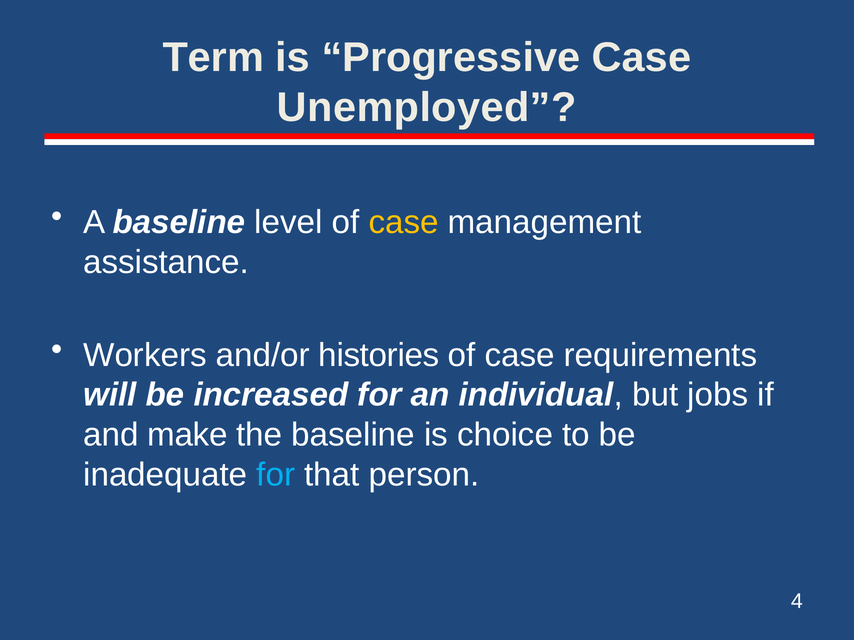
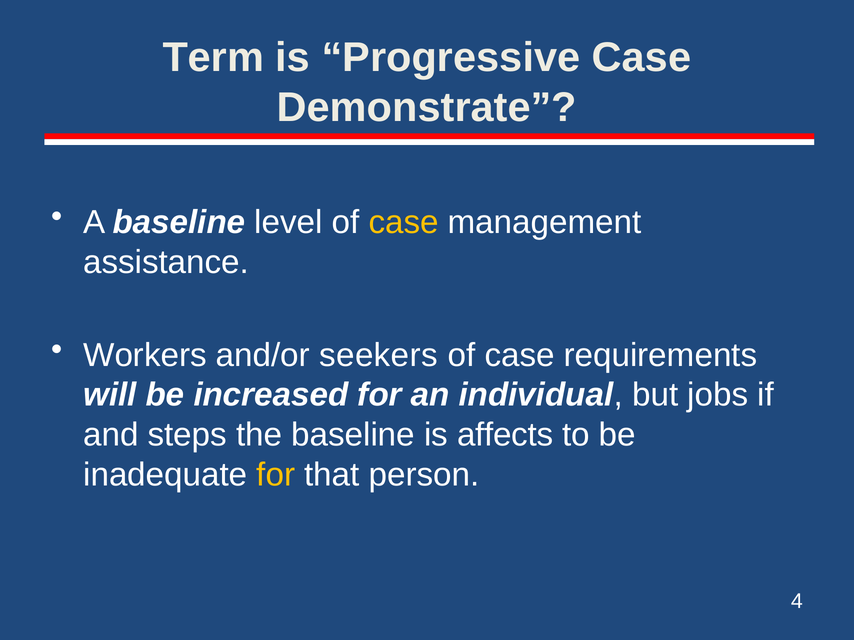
Unemployed: Unemployed -> Demonstrate (427, 108)
histories: histories -> seekers (379, 355)
make: make -> steps (187, 435)
choice: choice -> affects (505, 435)
for colour: light blue -> yellow (276, 475)
